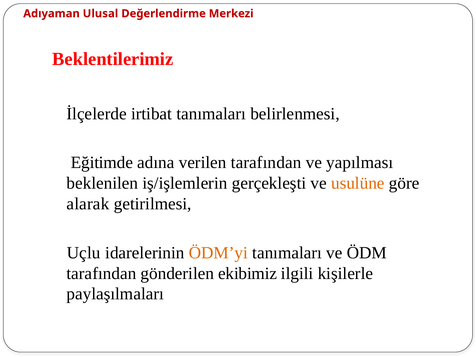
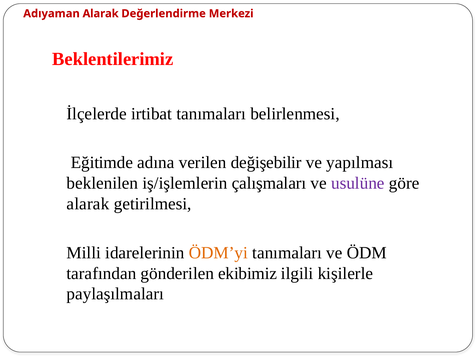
Adıyaman Ulusal: Ulusal -> Alarak (101, 14)
verilen tarafından: tarafından -> değişebilir (266, 163)
gerçekleşti: gerçekleşti -> çalışmaları (269, 183)
usulüne colour: orange -> purple (358, 183)
Uçlu: Uçlu -> Milli (84, 253)
